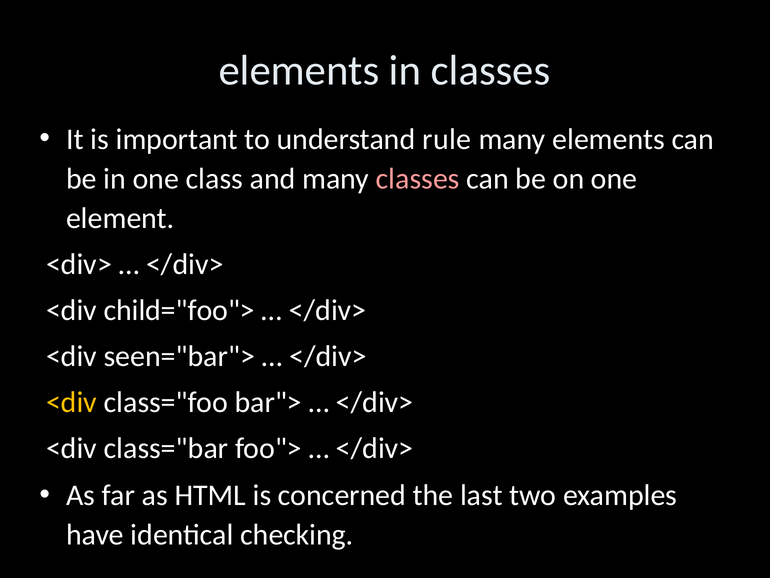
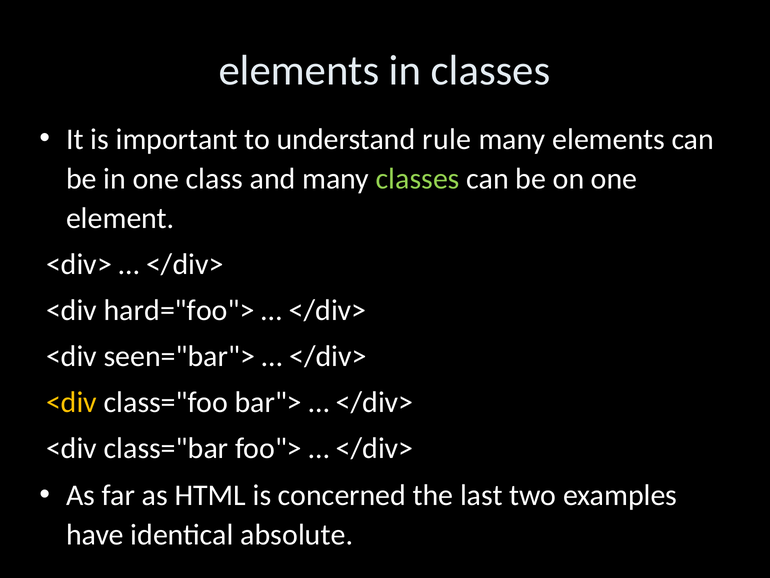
classes colour: pink -> light green (418, 179)
child="foo">: child="foo"> -> hard="foo"> (179, 310)
checking: checking -> absolute (297, 535)
